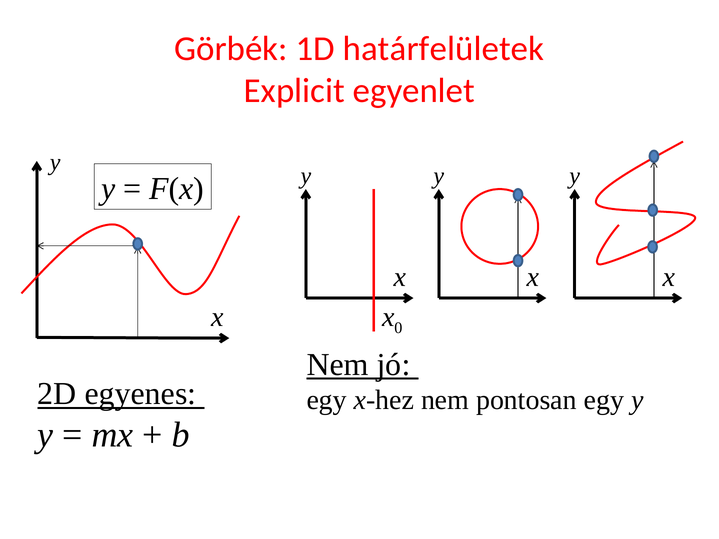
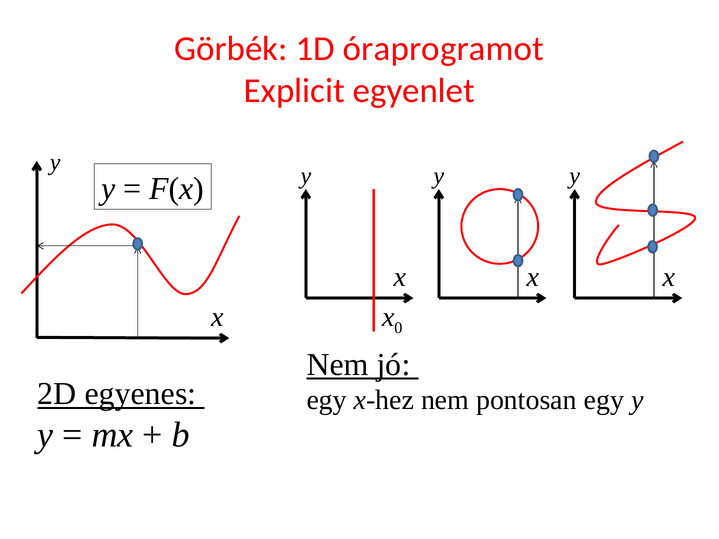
határfelületek: határfelületek -> óraprogramot (443, 49)
